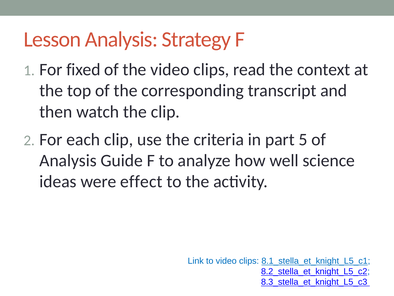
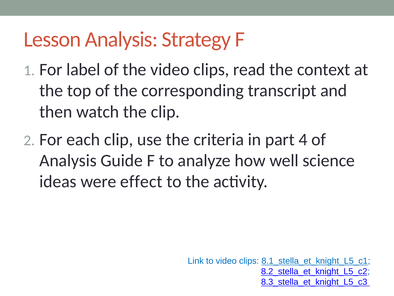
fixed: fixed -> label (83, 70)
5: 5 -> 4 (303, 139)
